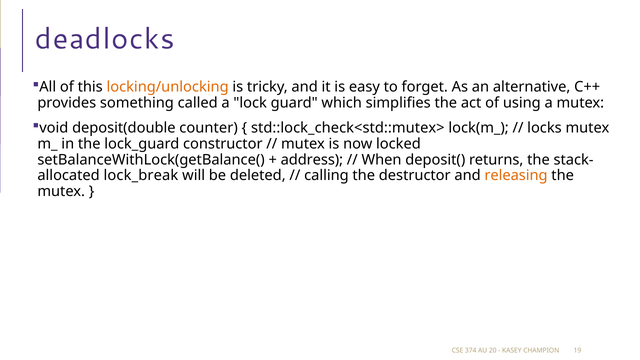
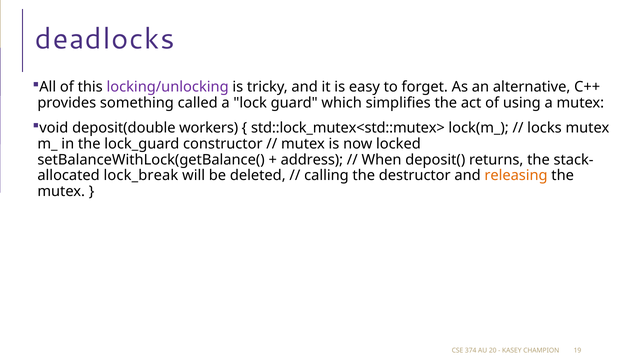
locking/unlocking colour: orange -> purple (168, 87)
counter: counter -> workers (209, 128)
std::lock_check<std::mutex>: std::lock_check<std::mutex> -> std::lock_mutex<std::mutex> (348, 128)
